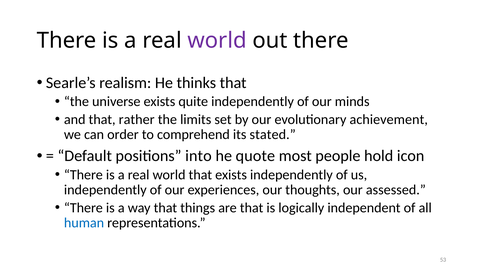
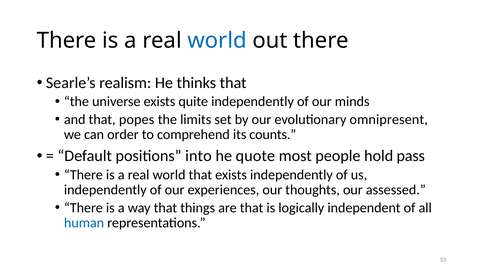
world colour: purple -> blue (217, 41)
rather: rather -> popes (137, 119)
achievement: achievement -> omnipresent (389, 119)
stated: stated -> counts (273, 134)
icon: icon -> pass (411, 156)
